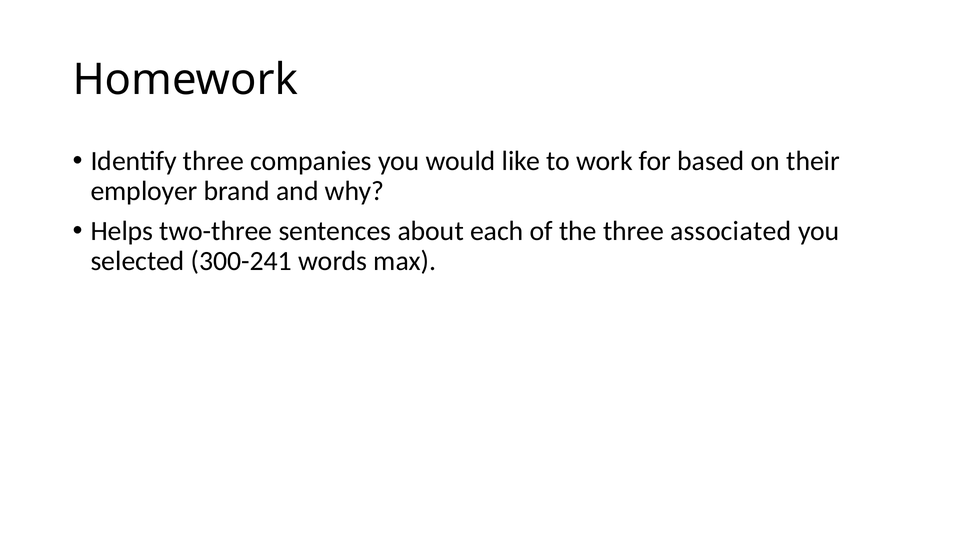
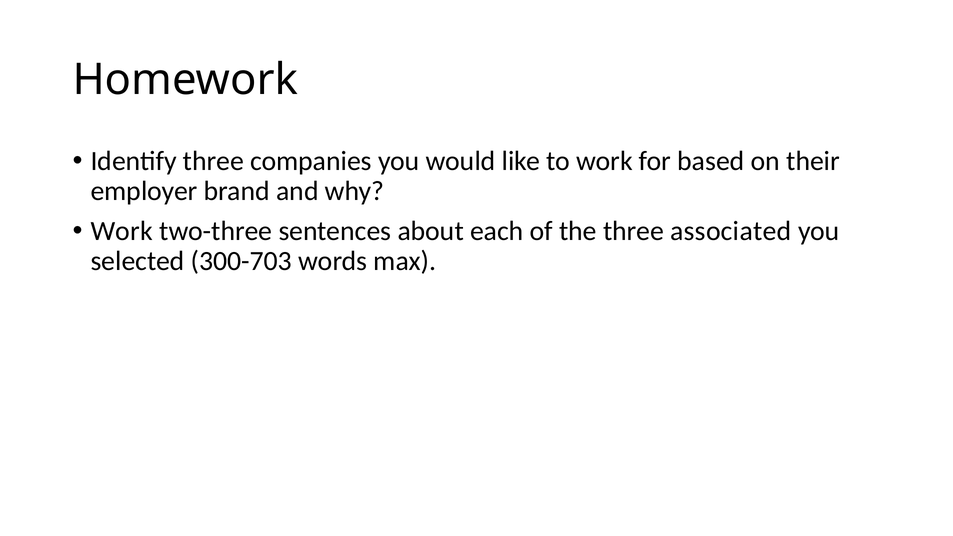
Helps: Helps -> Work (122, 231)
300-241: 300-241 -> 300-703 (241, 261)
